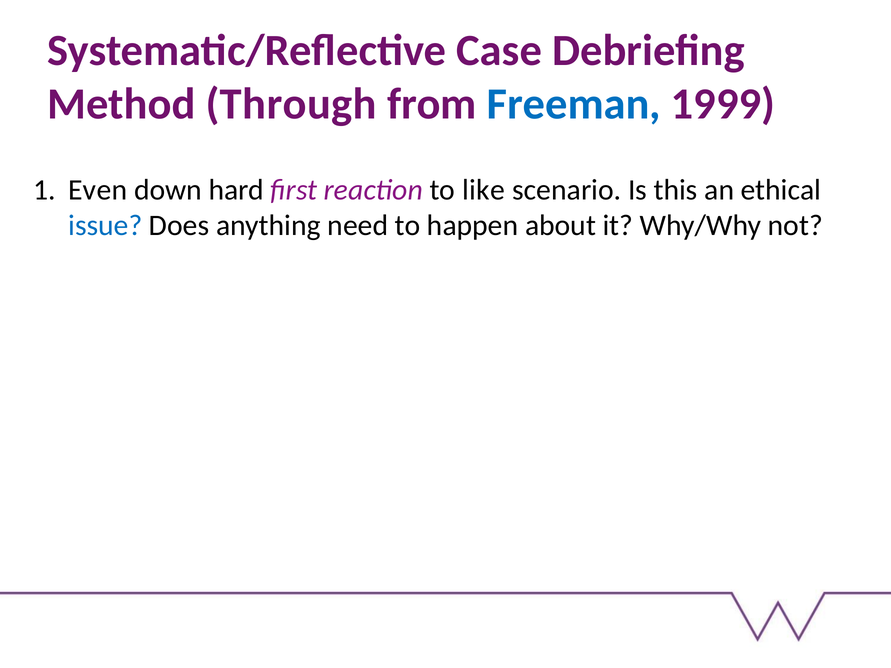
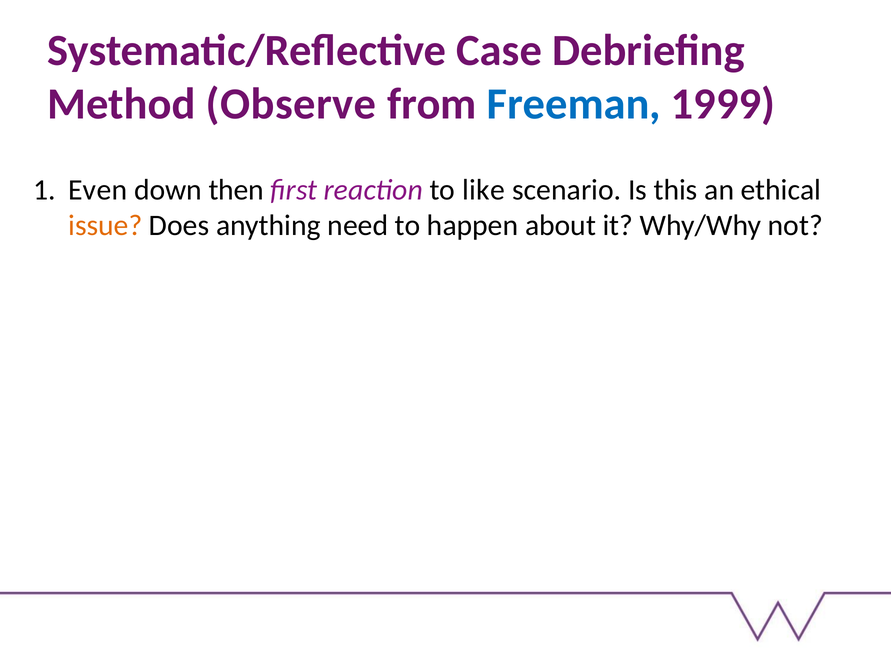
Through: Through -> Observe (291, 104)
hard: hard -> then (236, 190)
issue colour: blue -> orange (105, 226)
